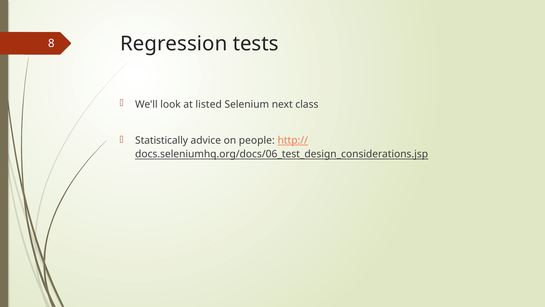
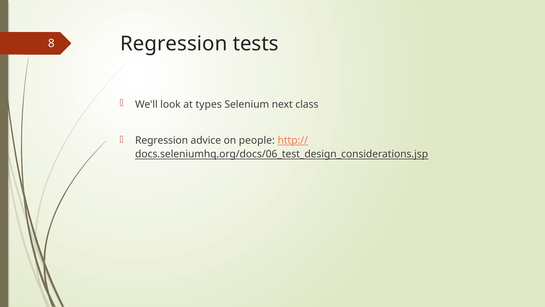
listed: listed -> types (209, 104)
Statistically: Statistically -> Regression (162, 140)
